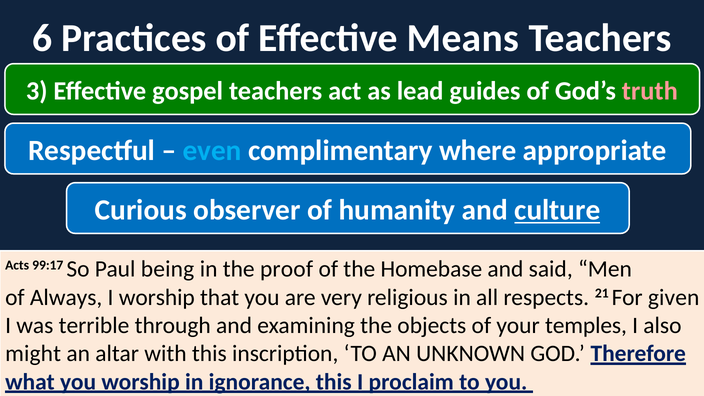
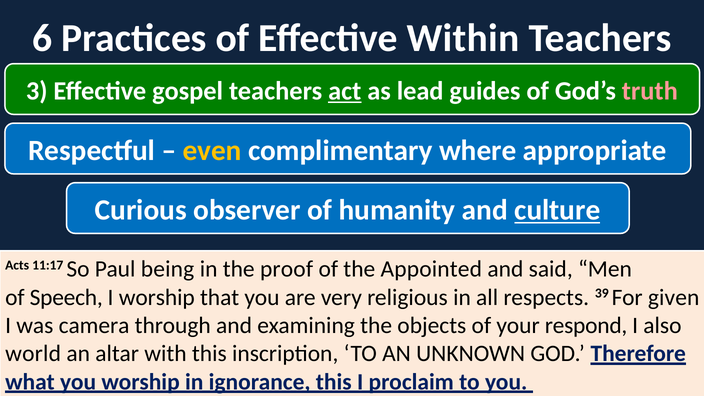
Means: Means -> Within (463, 38)
act underline: none -> present (345, 91)
even colour: light blue -> yellow (212, 151)
99:17: 99:17 -> 11:17 (48, 265)
Homebase: Homebase -> Appointed (431, 269)
Always: Always -> Speech (66, 297)
21: 21 -> 39 (602, 293)
terrible: terrible -> camera (94, 325)
temples: temples -> respond (586, 325)
might: might -> world (33, 354)
